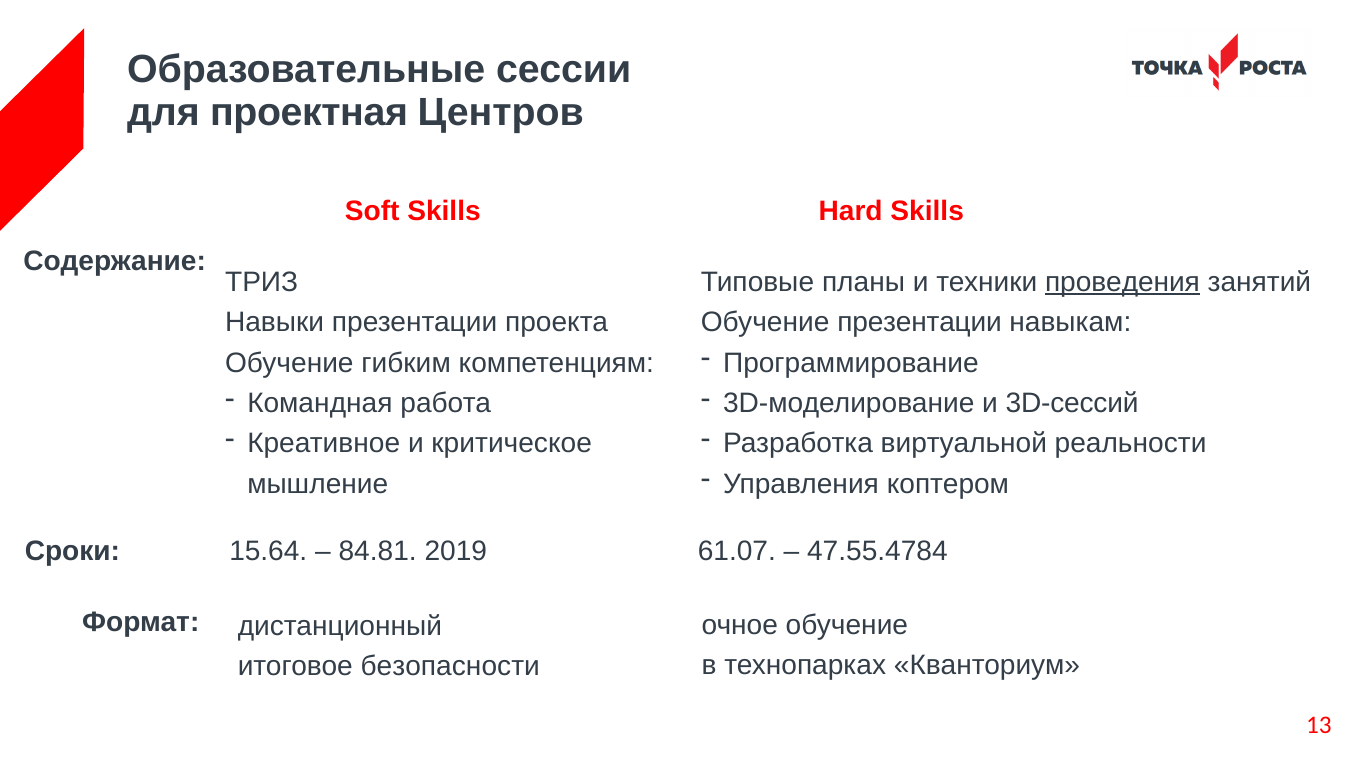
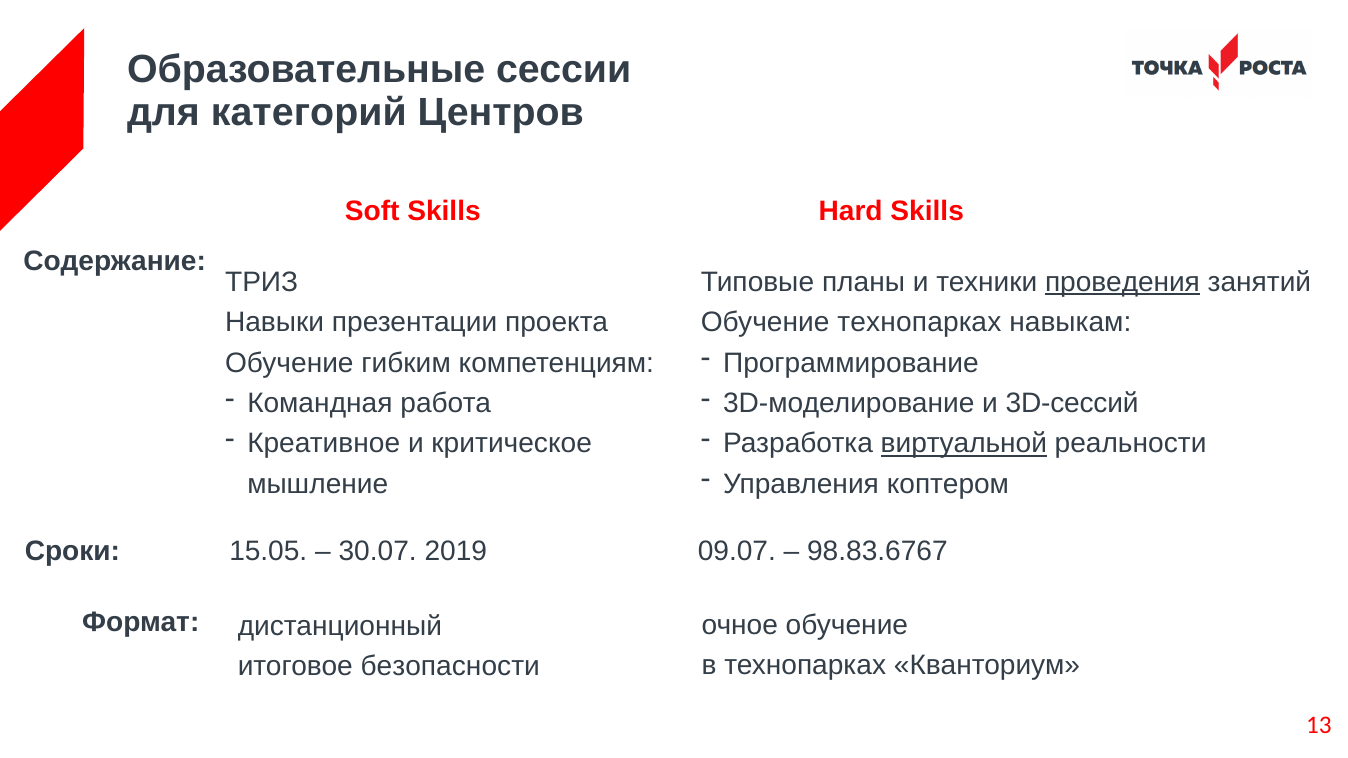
проектная: проектная -> категорий (309, 112)
Обучение презентации: презентации -> технопарках (919, 323)
виртуальной underline: none -> present (964, 444)
15.64: 15.64 -> 15.05 (268, 552)
84.81: 84.81 -> 30.07 (378, 552)
61.07: 61.07 -> 09.07 (737, 552)
47.55.4784: 47.55.4784 -> 98.83.6767 (877, 552)
